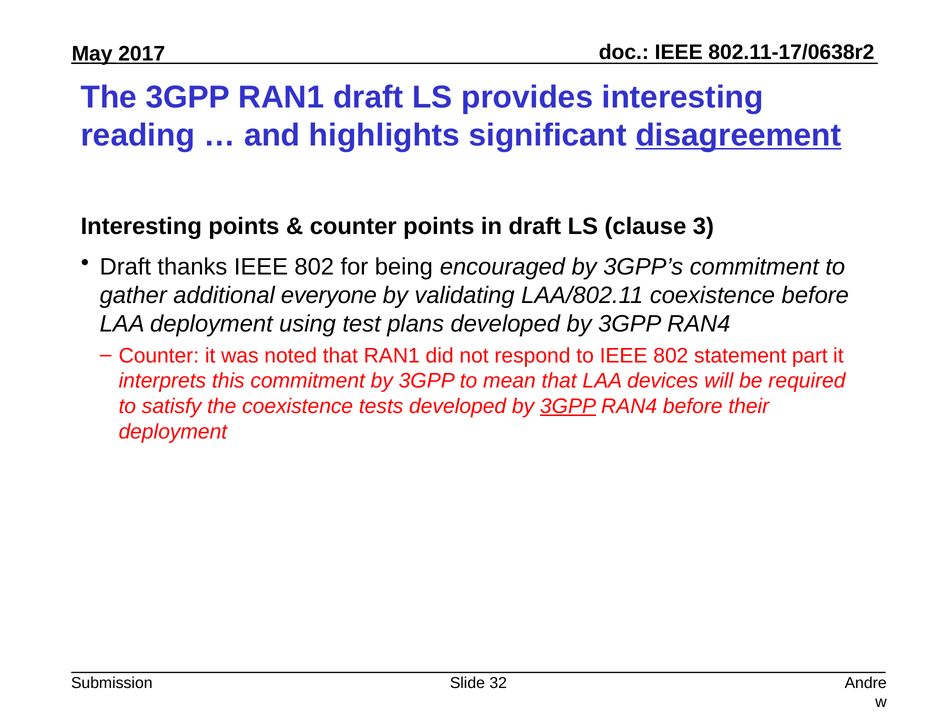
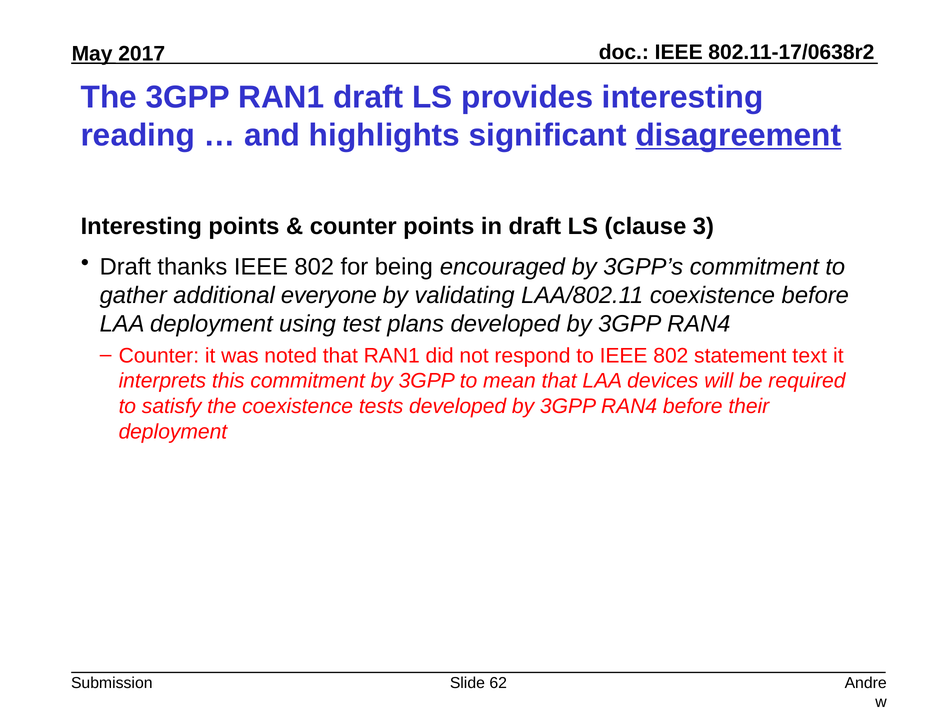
part: part -> text (810, 356)
3GPP underline: present -> none (568, 406)
32: 32 -> 62 (498, 683)
